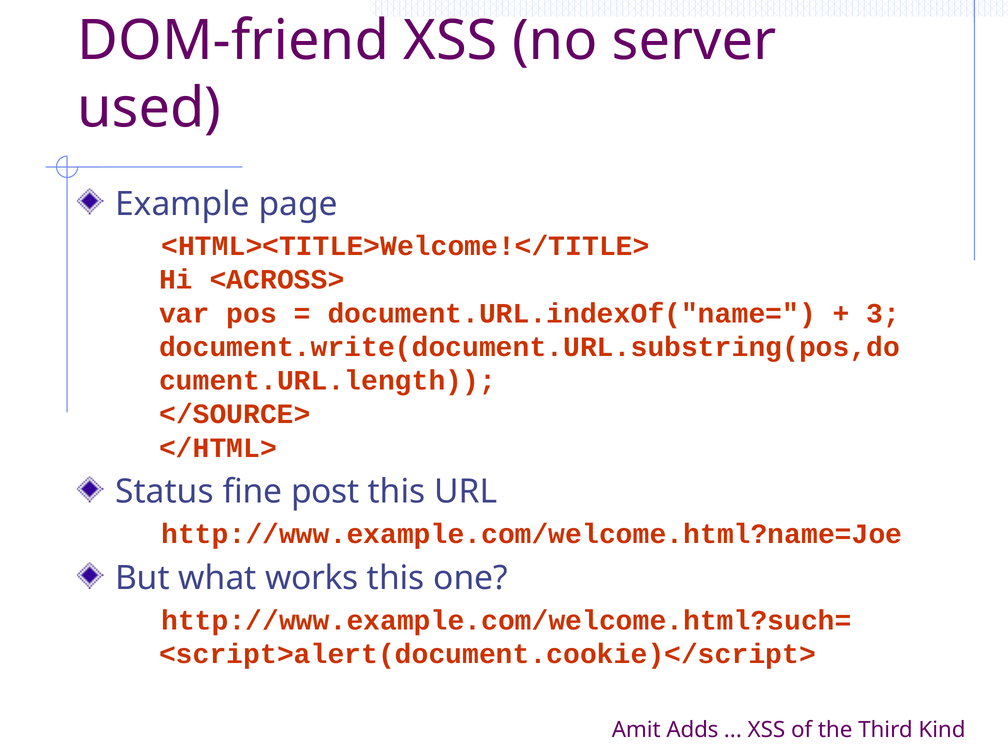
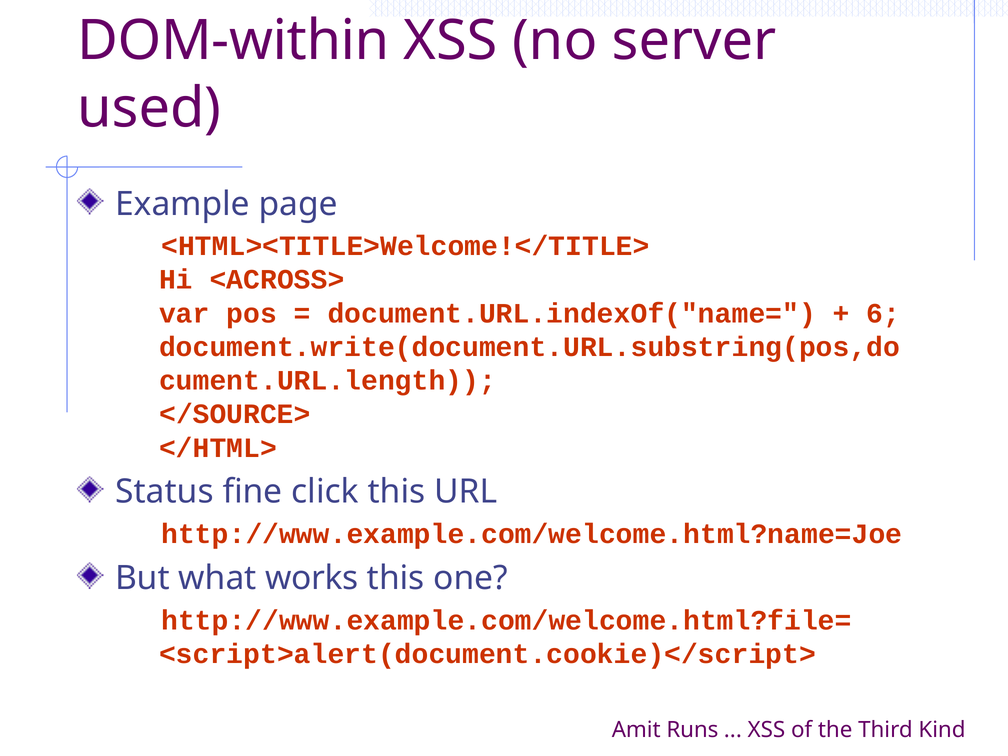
DOM-friend: DOM-friend -> DOM-within (233, 41)
3: 3 -> 6 (883, 313)
post: post -> click (325, 492)
http://www.example.com/welcome.html?such=: http://www.example.com/welcome.html?such= -> http://www.example.com/welcome.html?file= (506, 620)
Adds: Adds -> Runs (692, 730)
